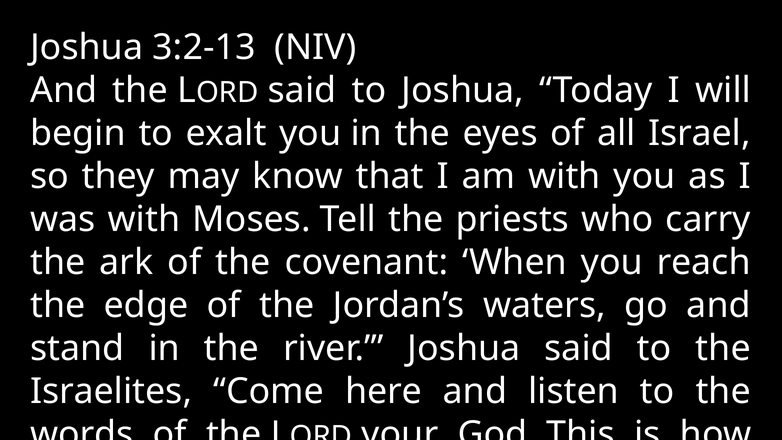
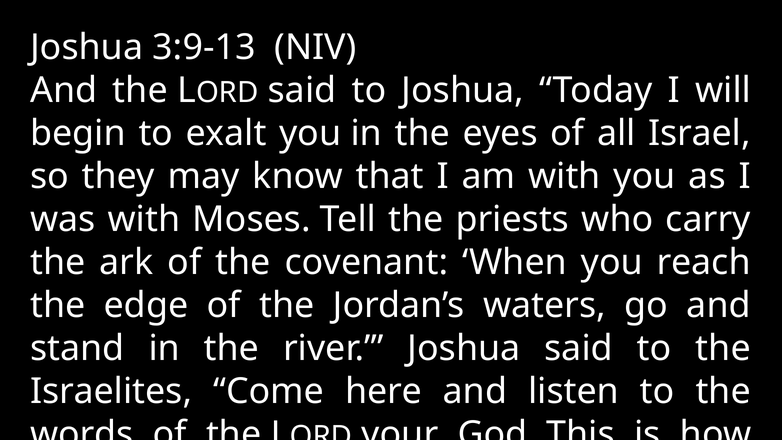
3:2-13: 3:2-13 -> 3:9-13 (204, 47)
